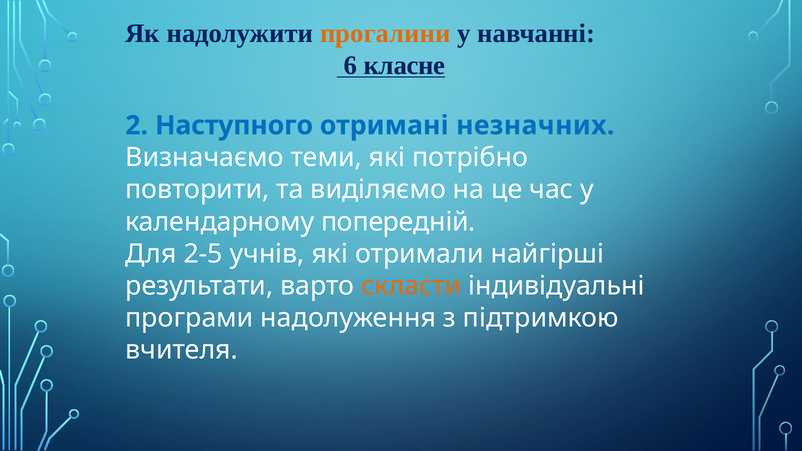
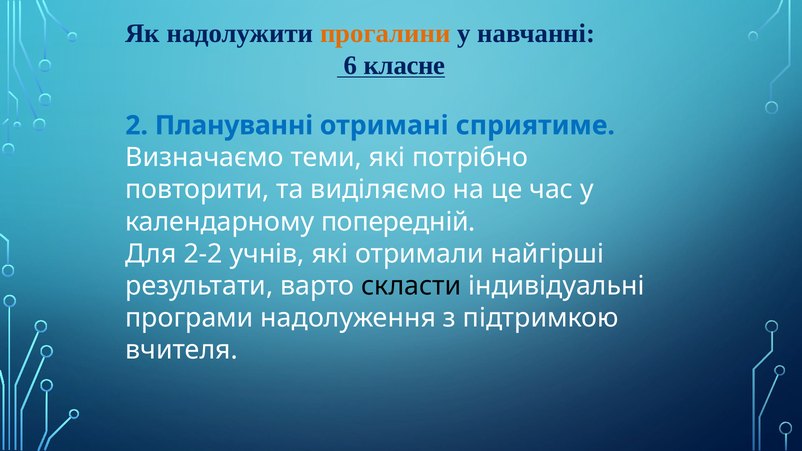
Наступного: Наступного -> Плануванні (234, 125)
незначних: незначних -> сприятиме (535, 125)
2-5: 2-5 -> 2-2 (203, 254)
скласти colour: orange -> black (411, 286)
